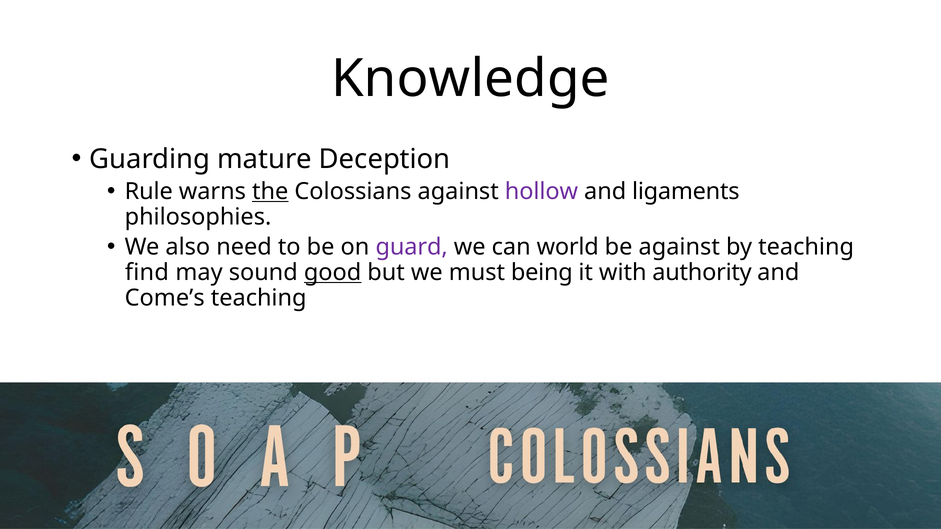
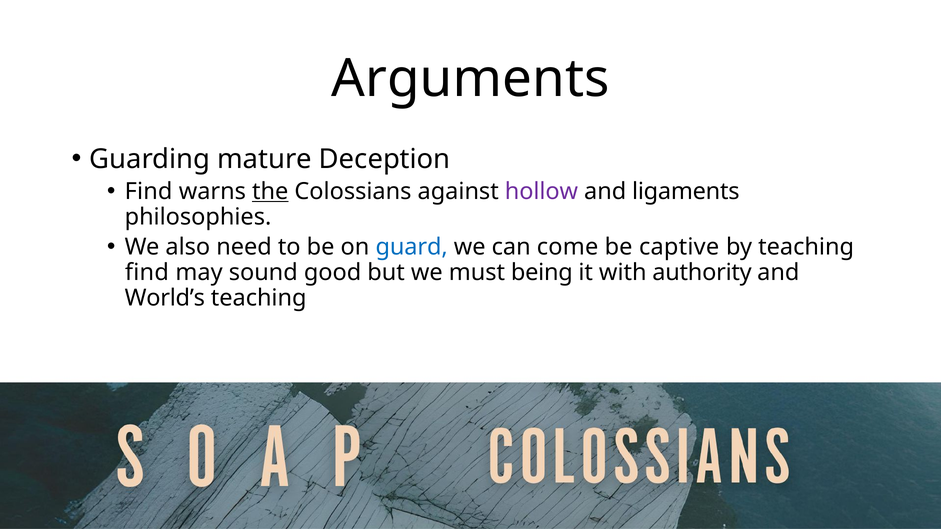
Knowledge: Knowledge -> Arguments (470, 79)
Rule: Rule -> Find (149, 191)
guard colour: purple -> blue (412, 247)
world: world -> come (568, 247)
be against: against -> captive (679, 247)
good underline: present -> none (333, 273)
Come’s: Come’s -> World’s (165, 298)
